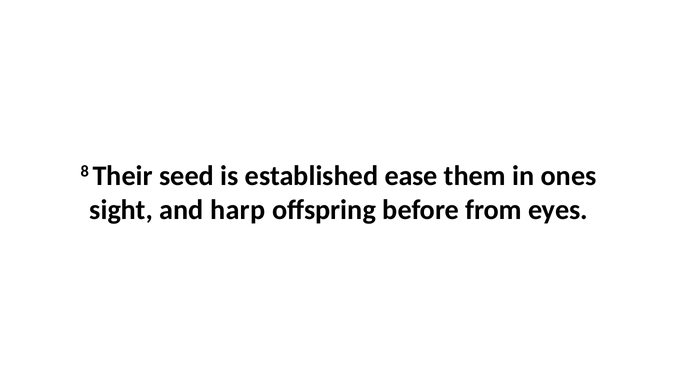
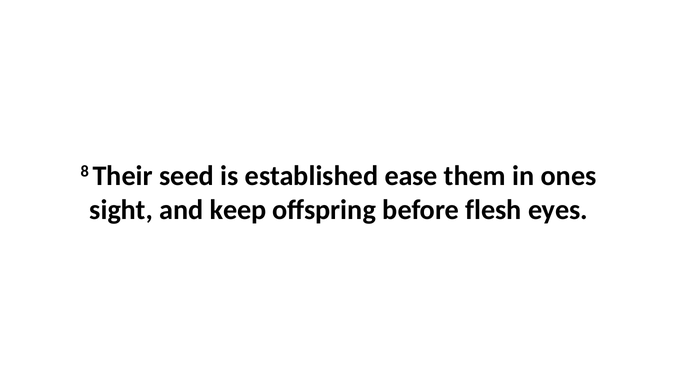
harp: harp -> keep (238, 210)
from: from -> flesh (494, 210)
